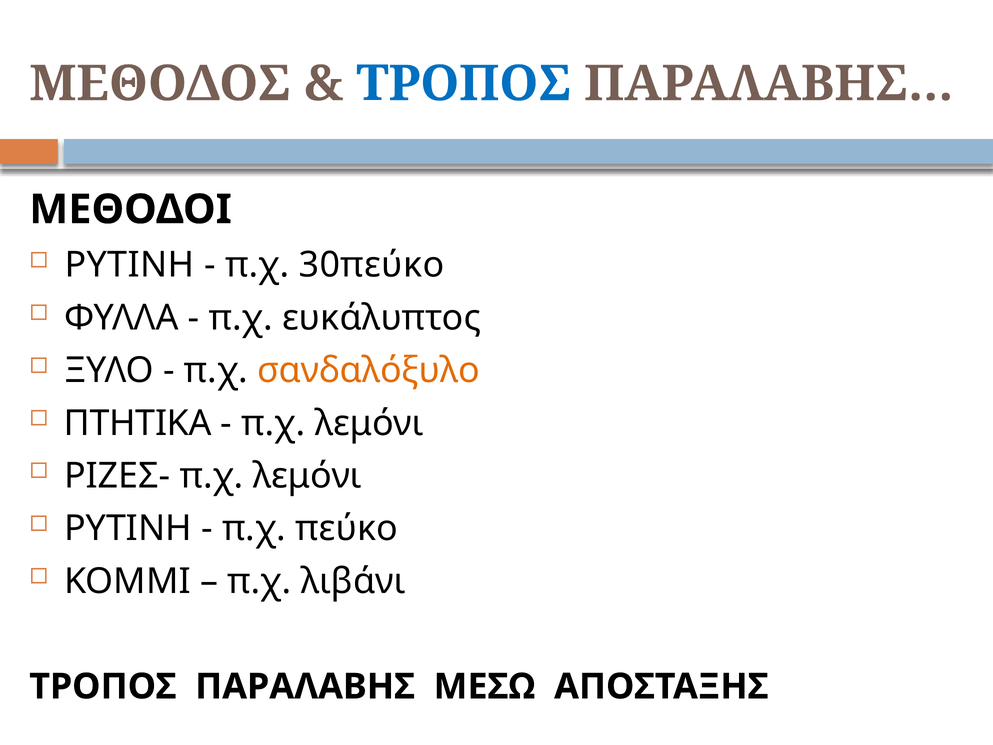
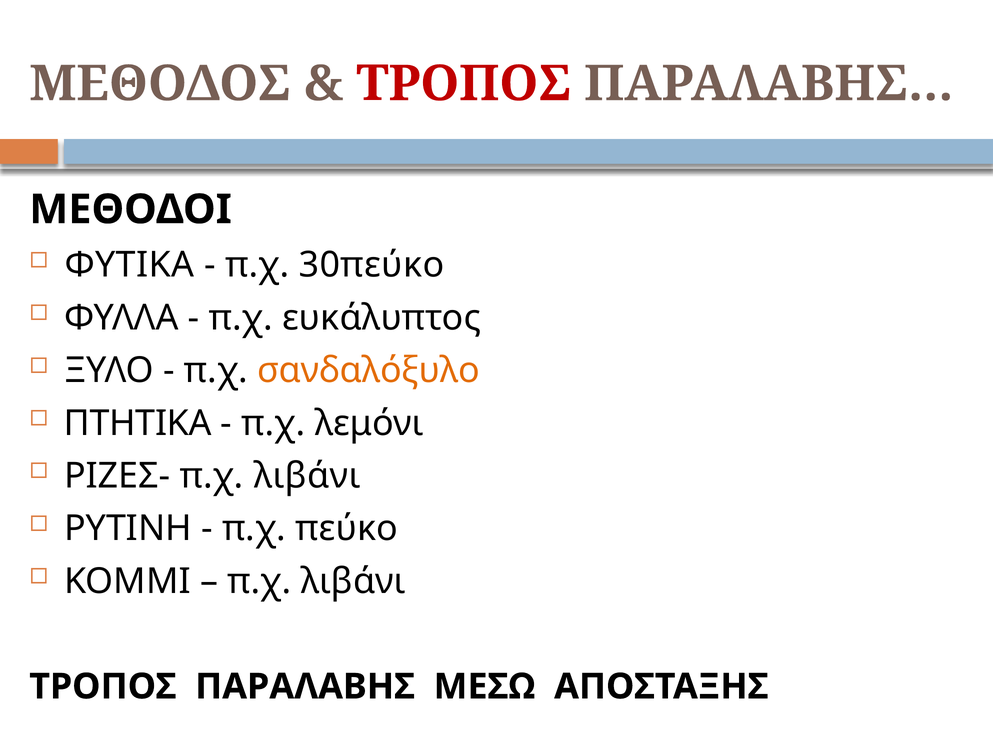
ΤΡΟΠΟΣ colour: blue -> red (464, 84)
ΡΥΤΙΝΗ: ΡΥΤΙΝΗ -> ΦΥΤΙΚΑ (129, 265)
ΡΙΖΕΣ- π.χ λεμόνι: λεμόνι -> λιβάνι (307, 476)
